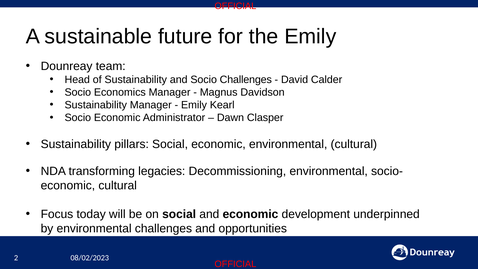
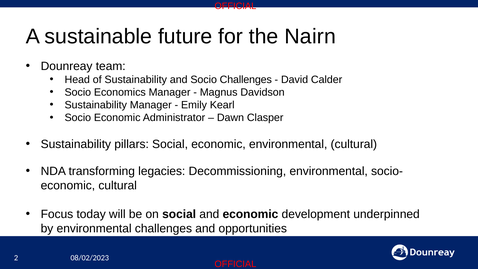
the Emily: Emily -> Nairn (310, 36)
